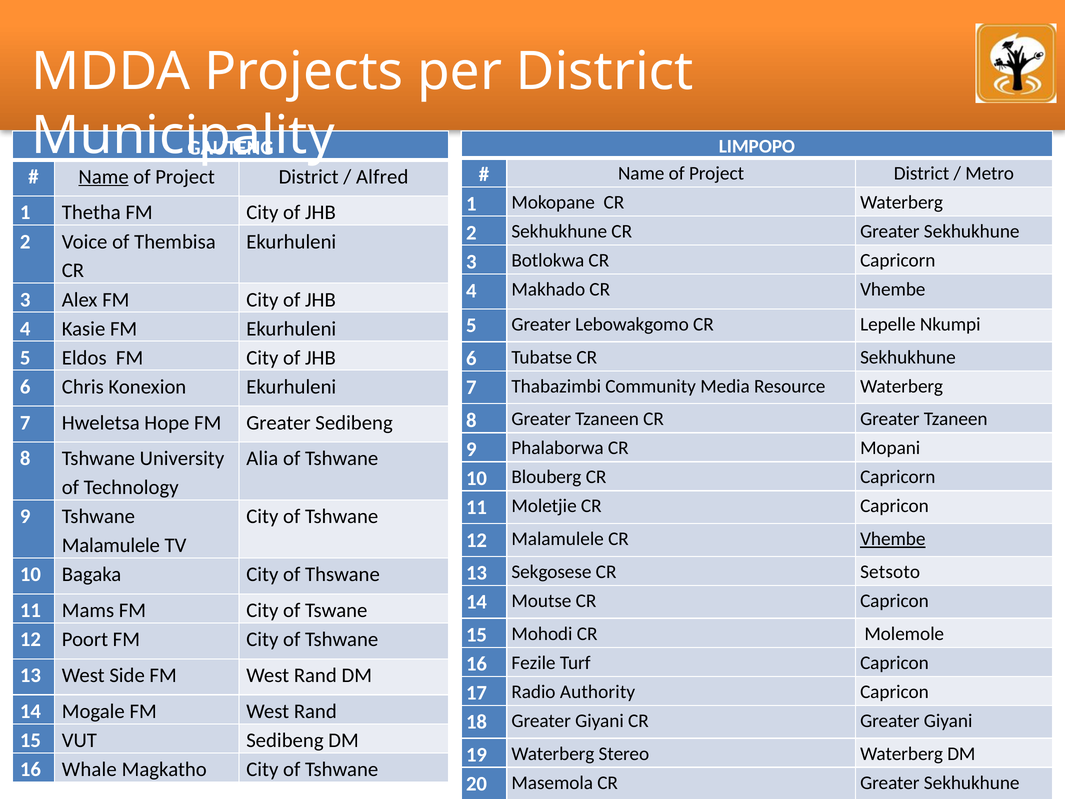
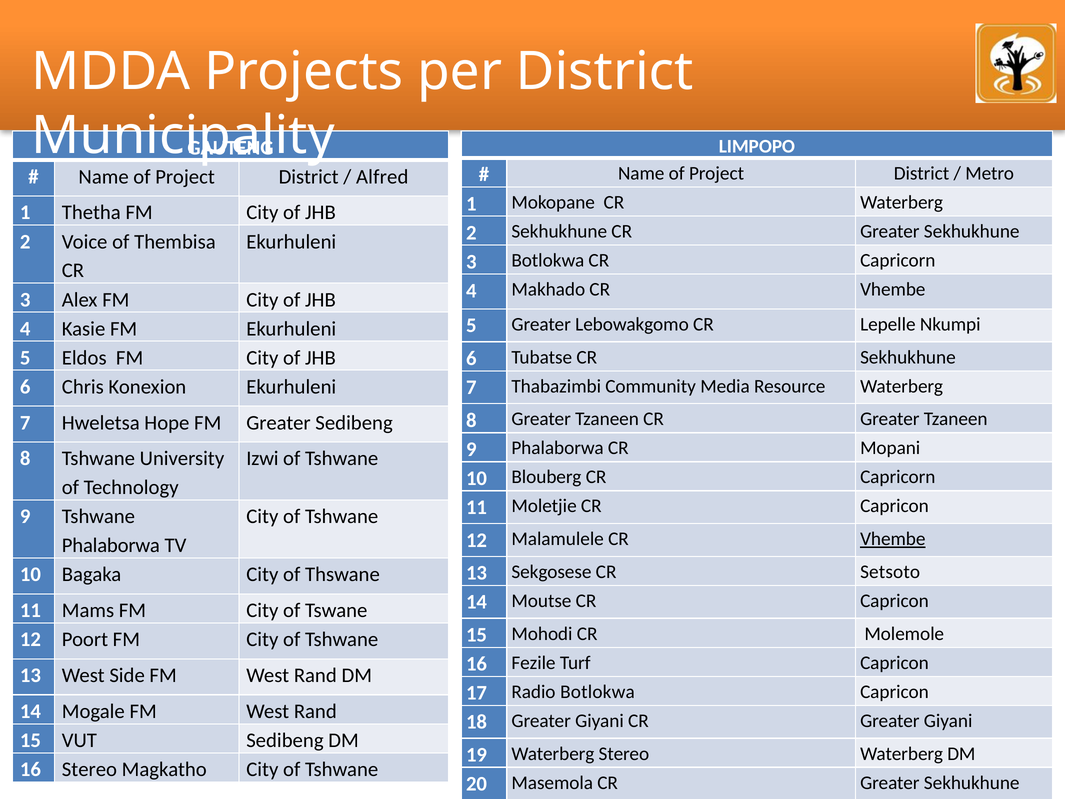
Name underline: present -> none (104, 177)
Alia: Alia -> Izwi (262, 458)
Malamulele: Malamulele -> Phalaborwa (111, 545)
Radio Authority: Authority -> Botlokwa (597, 692)
16 Whale: Whale -> Stereo (89, 769)
